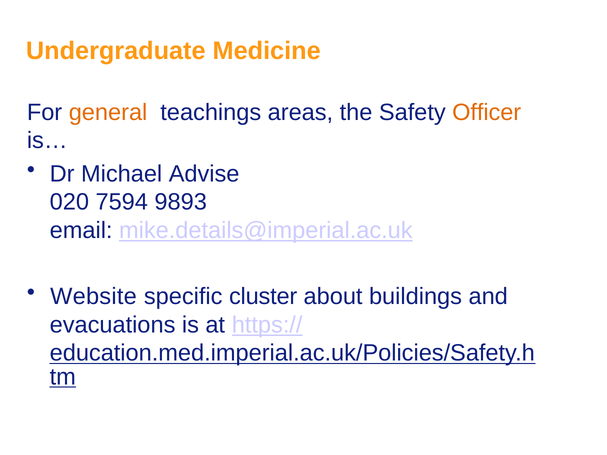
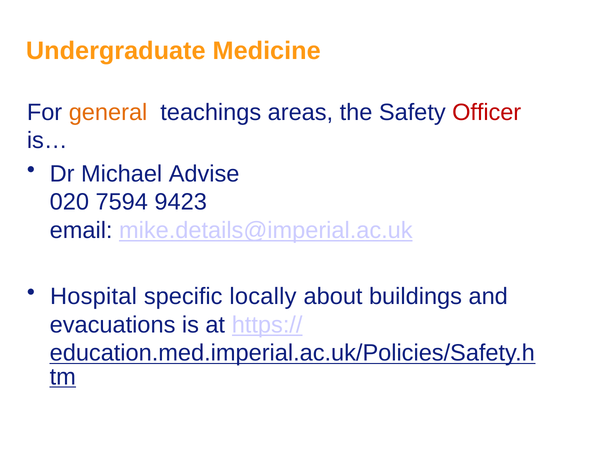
Officer colour: orange -> red (487, 112)
9893: 9893 -> 9423 (181, 202)
Website: Website -> Hospital (93, 297)
cluster: cluster -> locally (263, 297)
